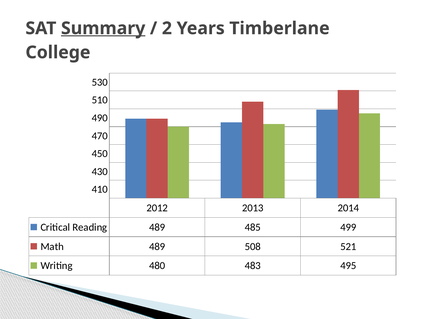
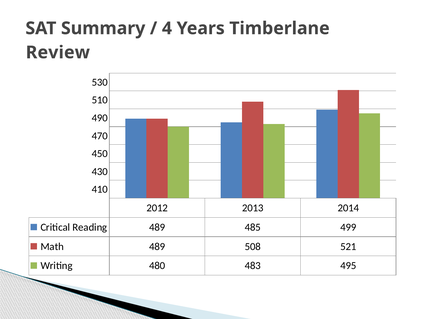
Summary underline: present -> none (103, 28)
2: 2 -> 4 (167, 28)
College: College -> Review (58, 52)
